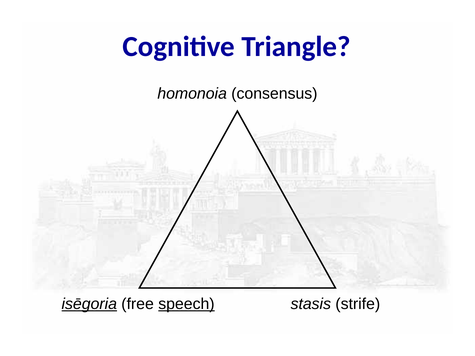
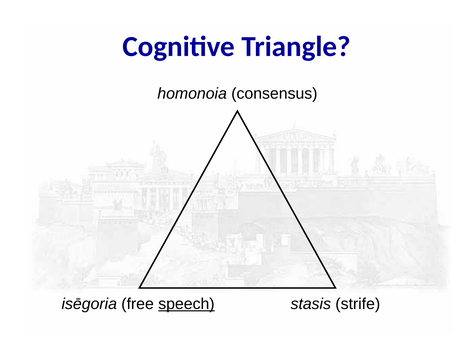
isēgoria underline: present -> none (89, 304)
